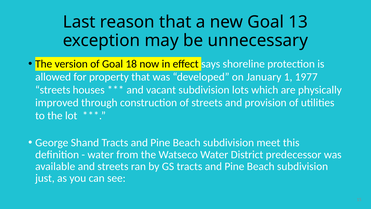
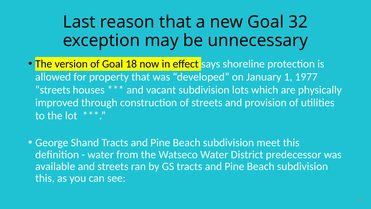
13: 13 -> 32 (298, 22)
just: just -> this (45, 178)
